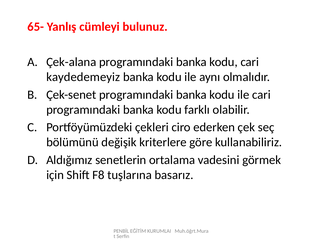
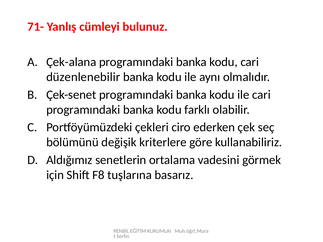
65-: 65- -> 71- (36, 27)
kaydedemeyiz: kaydedemeyiz -> düzenlenebilir (83, 77)
